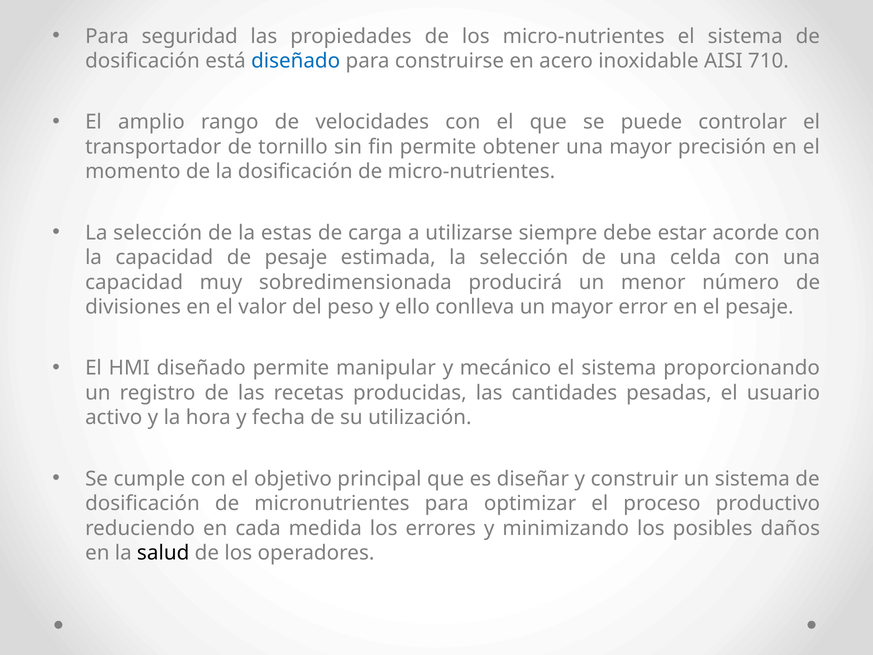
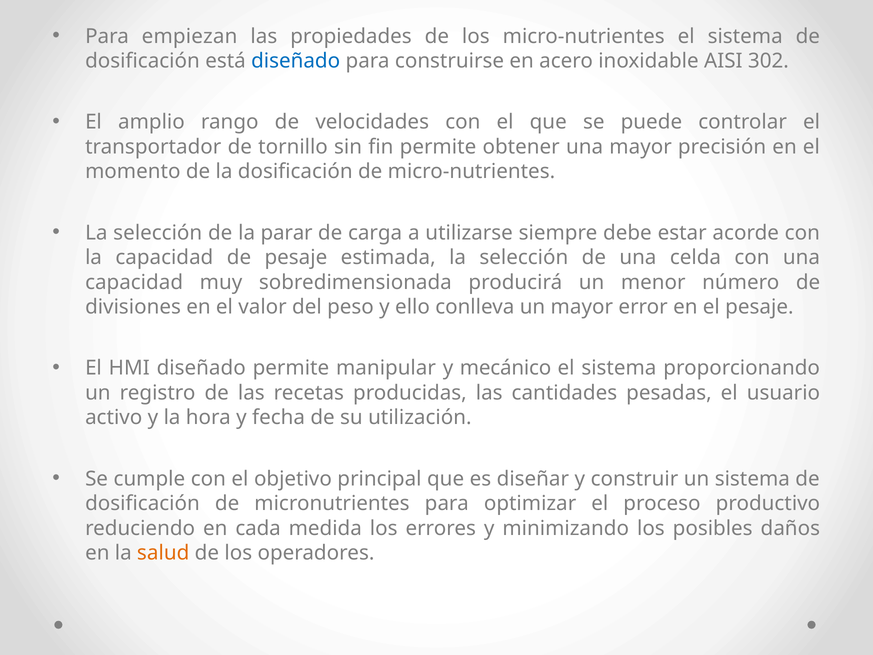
seguridad: seguridad -> empiezan (190, 36)
710: 710 -> 302 (768, 61)
estas: estas -> parar (287, 233)
salud colour: black -> orange (163, 553)
